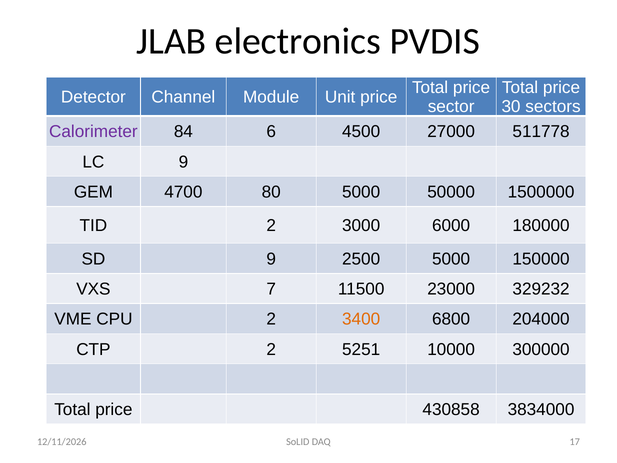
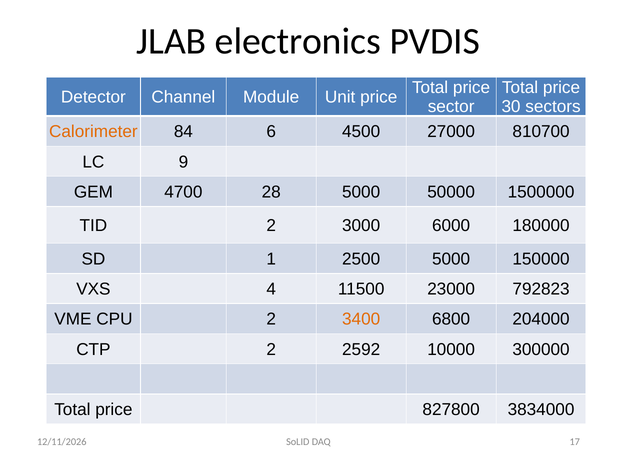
Calorimeter colour: purple -> orange (93, 132)
511778: 511778 -> 810700 (541, 132)
80: 80 -> 28 (271, 192)
SD 9: 9 -> 1 (271, 259)
7: 7 -> 4 (271, 289)
329232: 329232 -> 792823 (541, 289)
5251: 5251 -> 2592 (361, 349)
430858: 430858 -> 827800 (451, 409)
